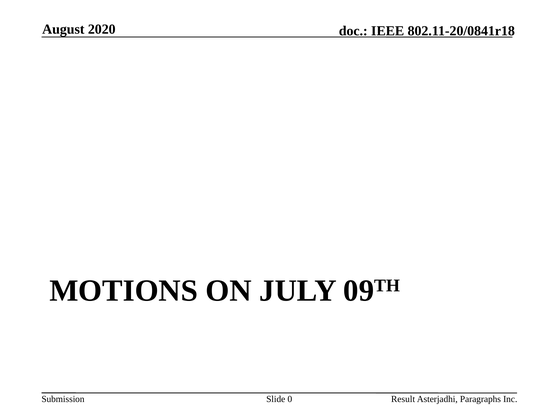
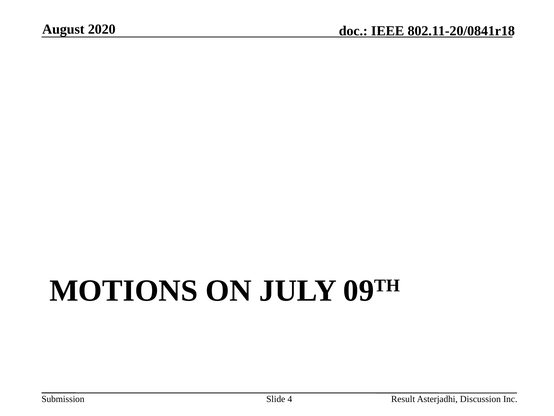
0: 0 -> 4 (290, 398)
Paragraphs: Paragraphs -> Discussion (480, 398)
